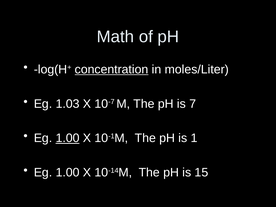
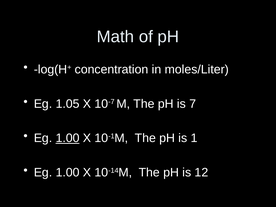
concentration underline: present -> none (112, 69)
1.03: 1.03 -> 1.05 (68, 104)
15: 15 -> 12 (201, 172)
